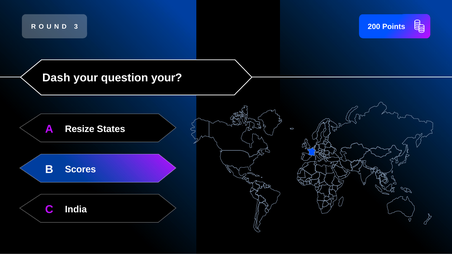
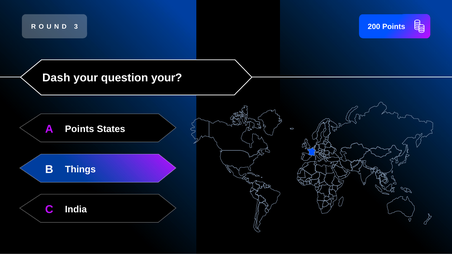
Resize: Resize -> Points (80, 129)
Scores: Scores -> Things (80, 169)
